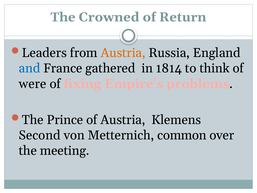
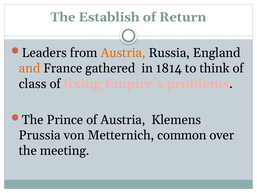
Crowned: Crowned -> Establish (109, 17)
and colour: blue -> orange (29, 68)
were: were -> class (33, 84)
Second: Second -> Prussia (40, 135)
